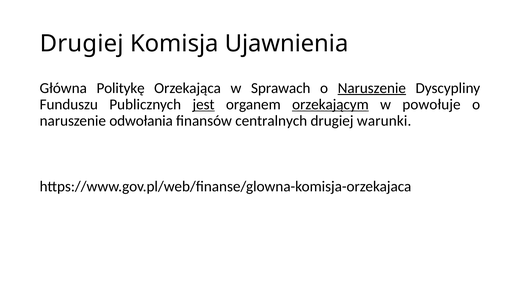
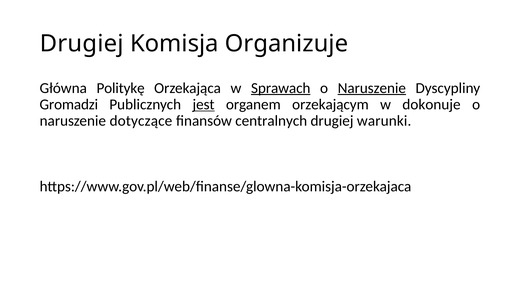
Ujawnienia: Ujawnienia -> Organizuje (287, 44)
Sprawach underline: none -> present (281, 88)
Funduszu: Funduszu -> Gromadzi (69, 104)
orzekającym underline: present -> none (330, 104)
powołuje: powołuje -> dokonuje (431, 104)
odwołania: odwołania -> dotyczące (141, 121)
